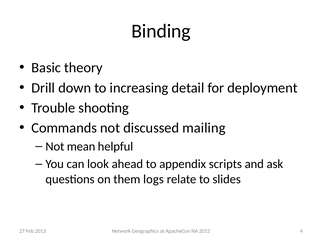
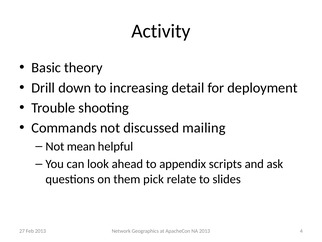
Binding: Binding -> Activity (161, 31)
logs: logs -> pick (154, 179)
